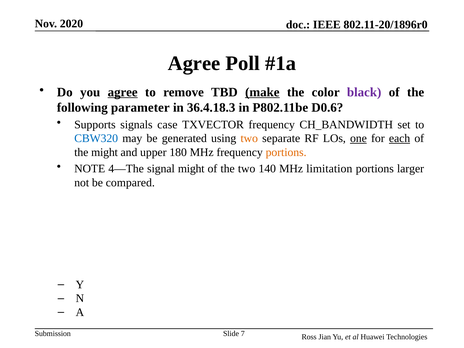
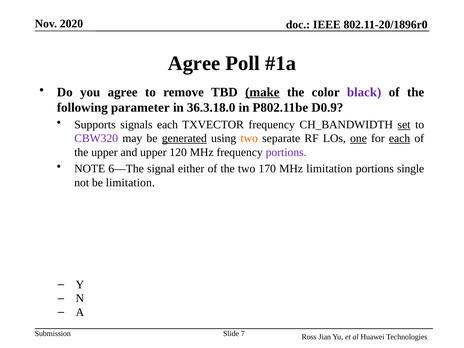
agree underline: present -> none (123, 92)
36.4.18.3: 36.4.18.3 -> 36.3.18.0 (211, 108)
D0.6: D0.6 -> D0.9 (327, 108)
signals case: case -> each (168, 125)
set underline: none -> present (404, 125)
CBW320 colour: blue -> purple (96, 138)
generated underline: none -> present (184, 138)
the might: might -> upper (104, 152)
180: 180 -> 120 (178, 152)
portions colour: orange -> purple (286, 152)
4—The: 4—The -> 6—The (126, 169)
signal might: might -> either (191, 169)
140: 140 -> 170 (267, 169)
larger: larger -> single (411, 169)
be compared: compared -> limitation (130, 183)
